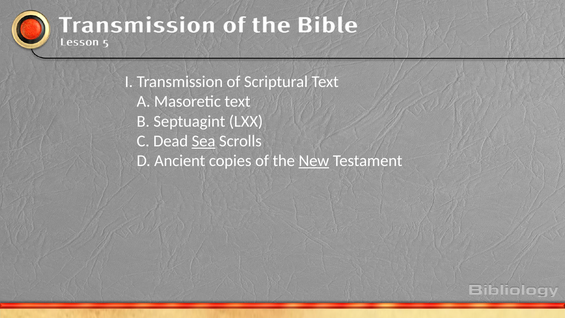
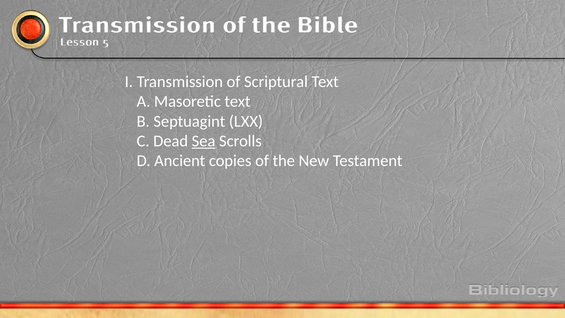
New underline: present -> none (314, 161)
